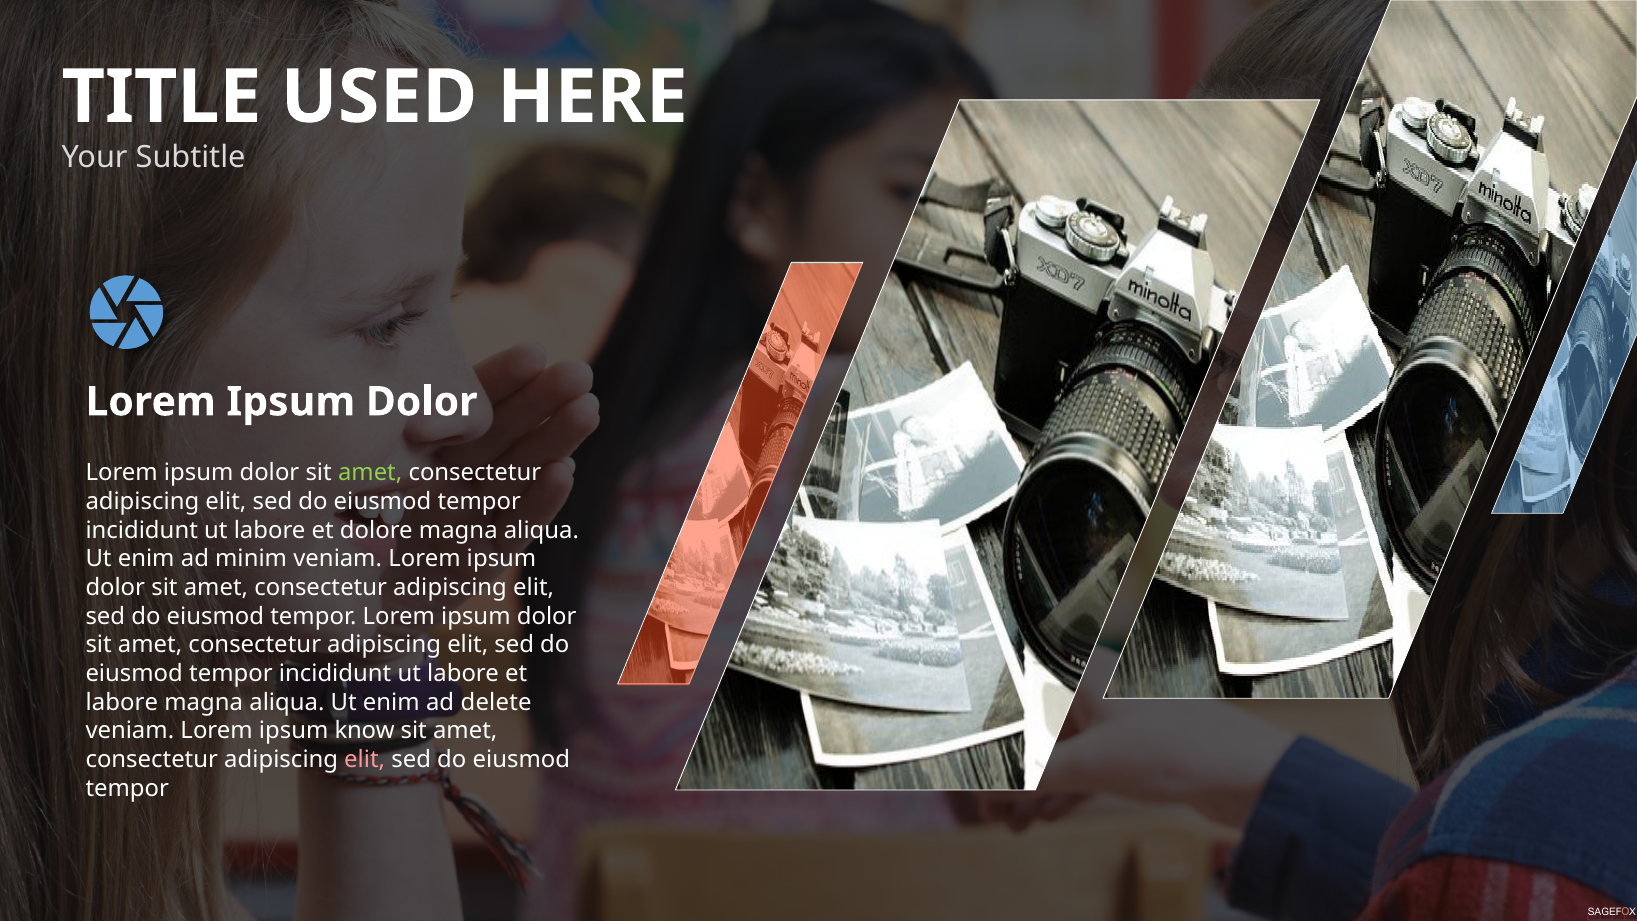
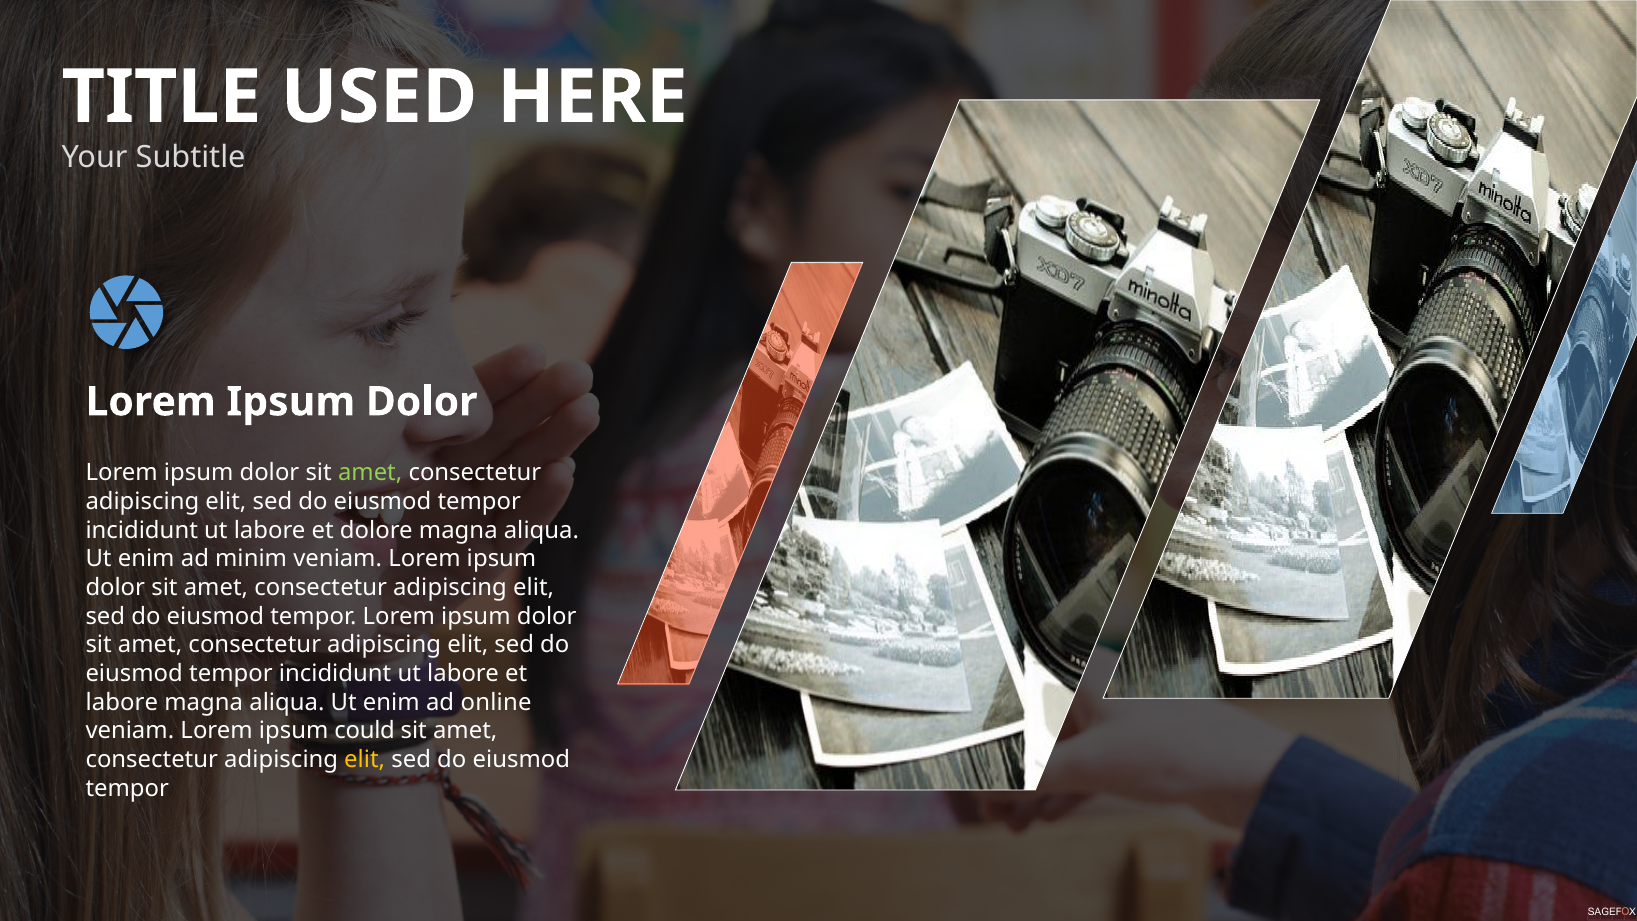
delete: delete -> online (496, 702)
know: know -> could (365, 731)
elit colour: pink -> yellow (365, 760)
